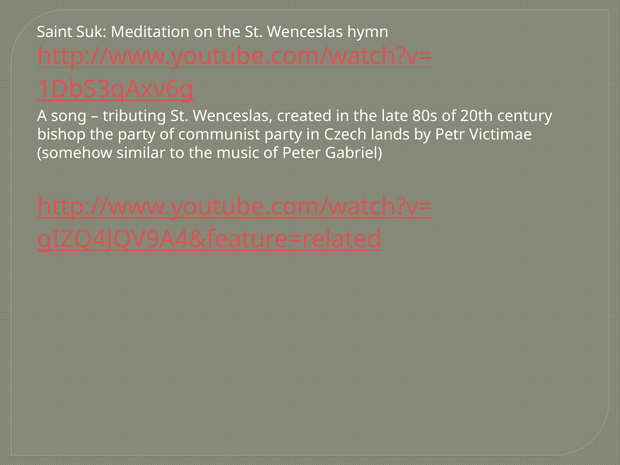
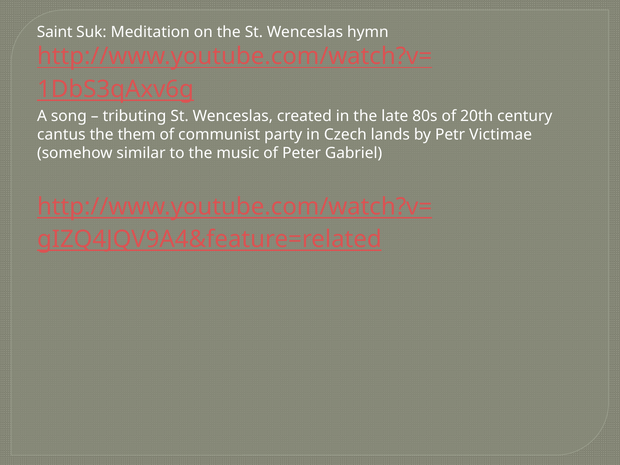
bishop: bishop -> cantus (61, 135)
the party: party -> them (137, 135)
